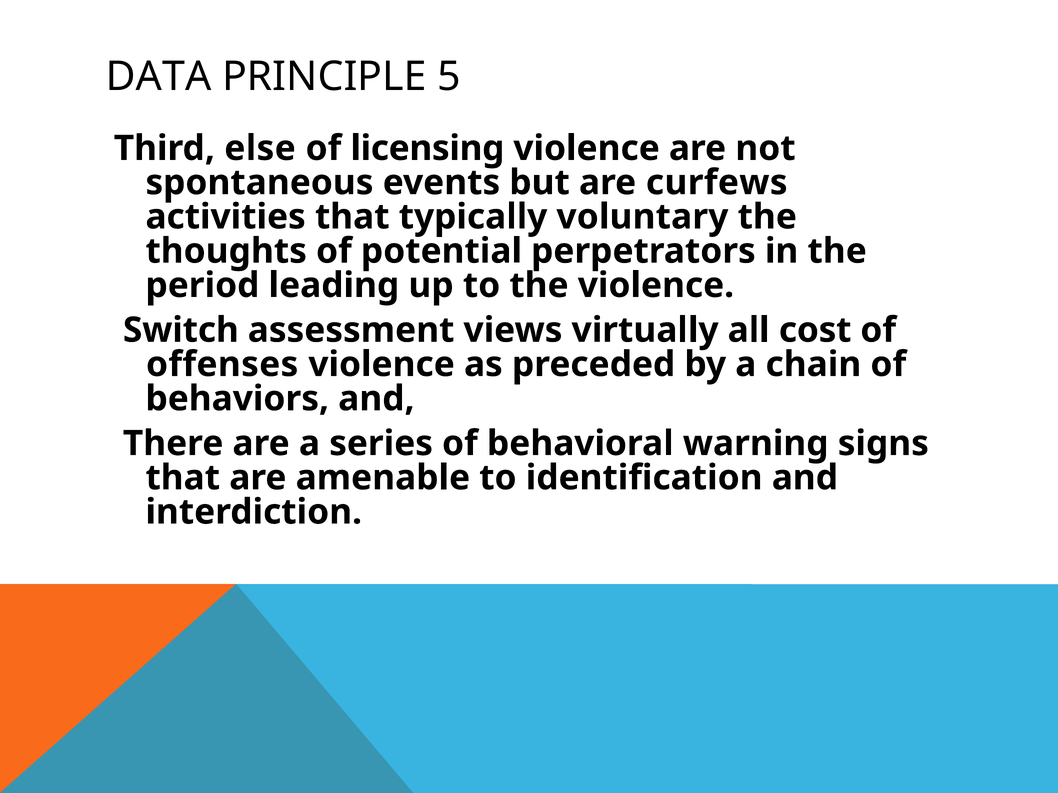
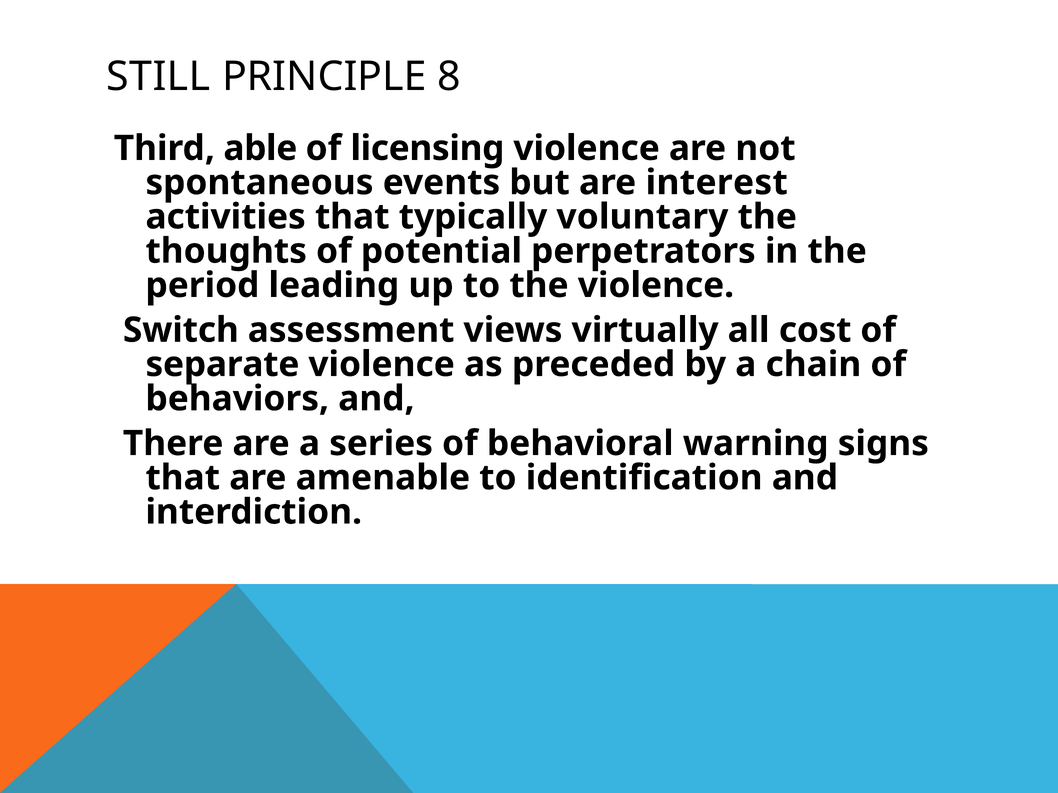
DATA: DATA -> STILL (158, 77)
5: 5 -> 8 (449, 77)
else: else -> able (260, 148)
curfews: curfews -> interest (717, 183)
offenses: offenses -> separate (222, 365)
